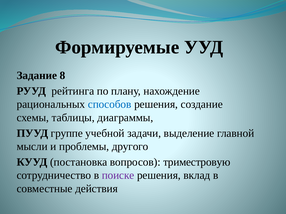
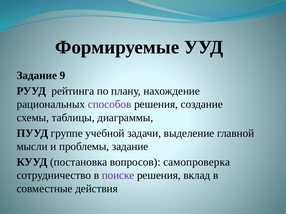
8: 8 -> 9 (63, 76)
способов colour: blue -> purple (110, 105)
проблемы другого: другого -> задание (130, 147)
триместровую: триместровую -> самопроверка (197, 162)
